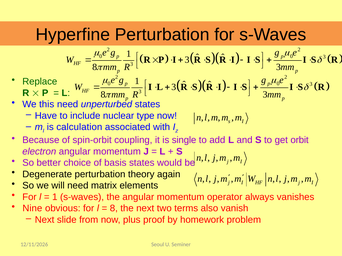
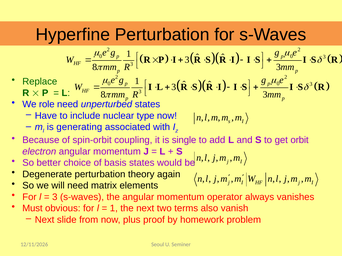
this: this -> role (47, 104)
calculation: calculation -> generating (79, 127)
1: 1 -> 3 (55, 197)
Nine: Nine -> Must (32, 209)
8: 8 -> 1 (114, 209)
